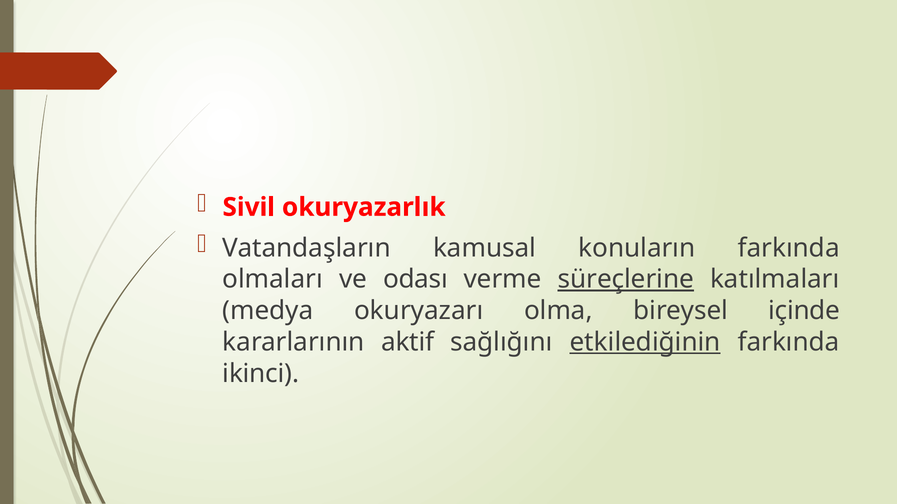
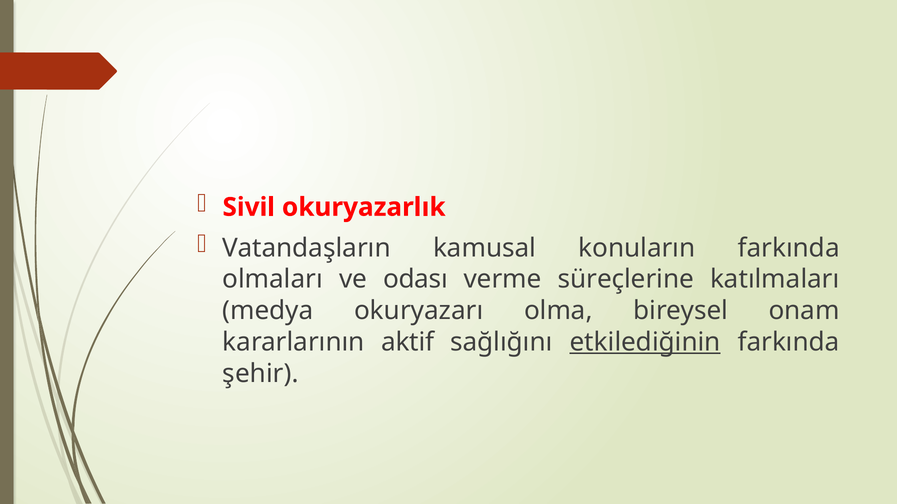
süreçlerine underline: present -> none (626, 280)
içinde: içinde -> onam (804, 311)
ikinci: ikinci -> şehir (261, 374)
